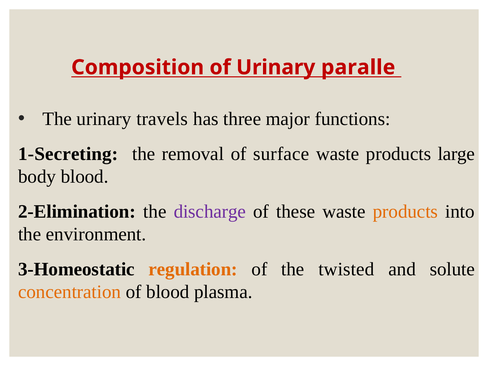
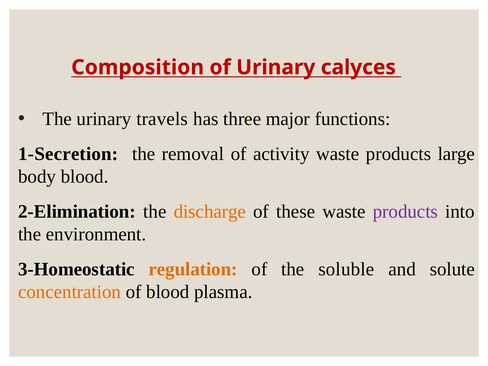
paralle: paralle -> calyces (358, 67)
1-Secreting: 1-Secreting -> 1-Secretion (68, 154)
surface: surface -> activity (281, 154)
discharge colour: purple -> orange (210, 212)
products colour: orange -> purple (405, 212)
twisted: twisted -> soluble (346, 269)
